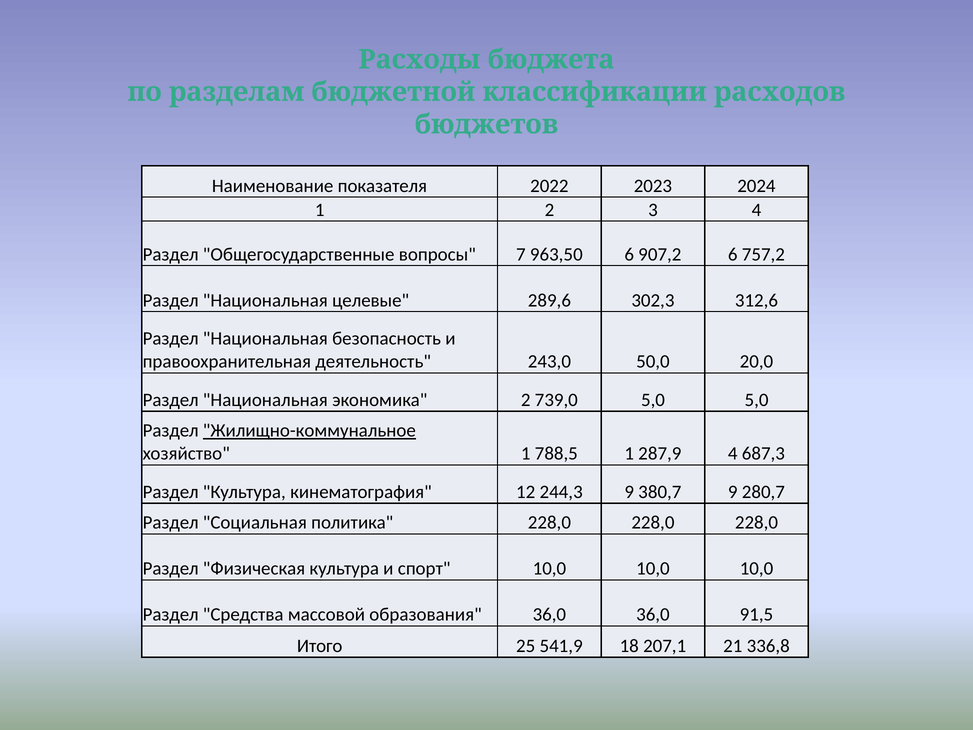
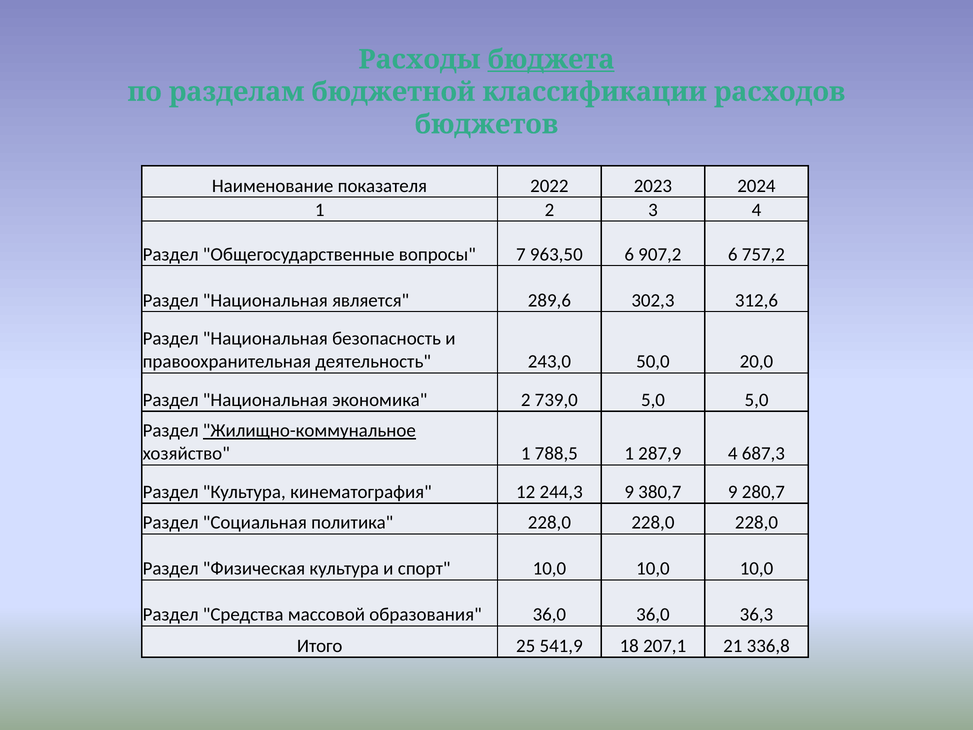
бюджета underline: none -> present (551, 59)
целевые: целевые -> является (371, 300)
91,5: 91,5 -> 36,3 (756, 614)
